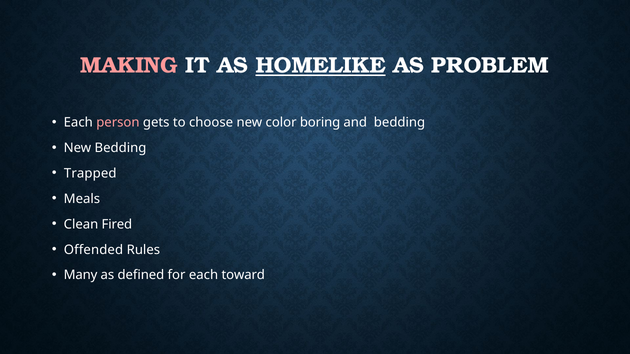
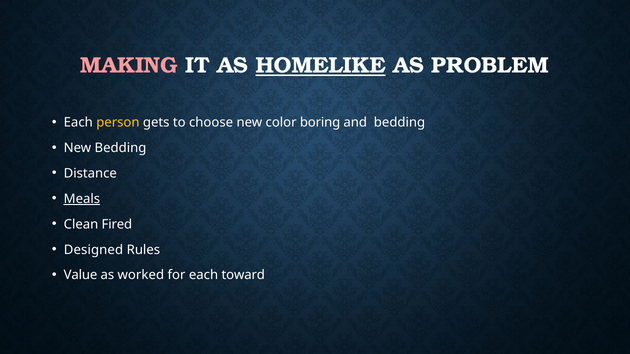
person colour: pink -> yellow (118, 123)
Trapped: Trapped -> Distance (90, 174)
Meals underline: none -> present (82, 199)
Offended: Offended -> Designed (93, 250)
Many: Many -> Value (81, 275)
defined: defined -> worked (141, 275)
